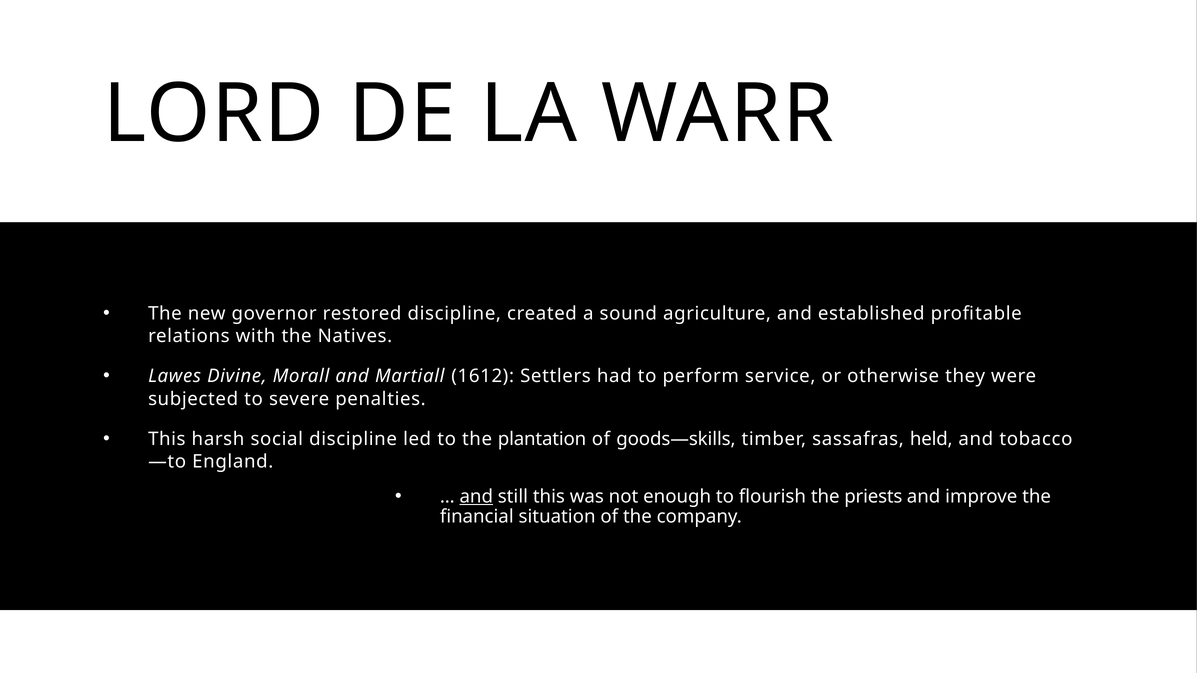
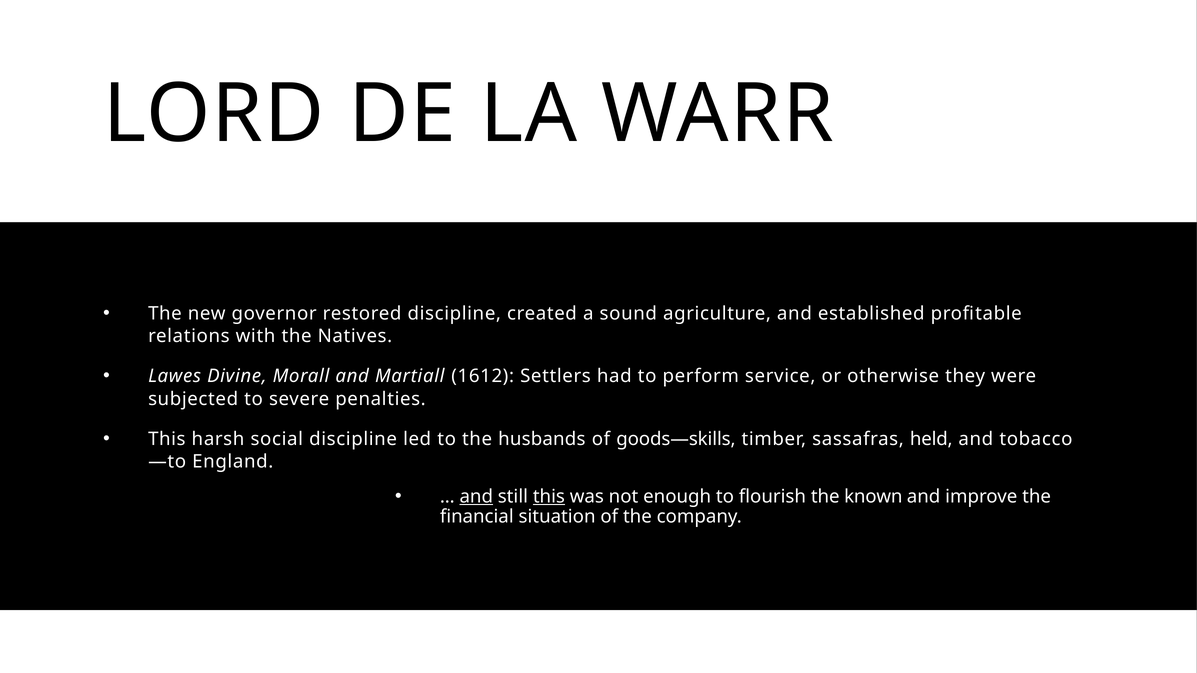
plantation: plantation -> husbands (542, 439)
this underline: none -> present (549, 497)
priests: priests -> known (873, 497)
